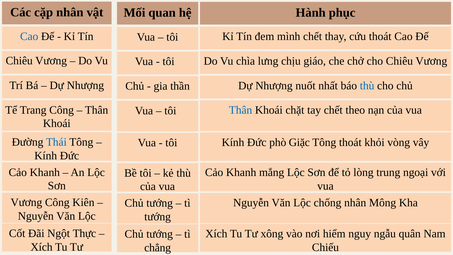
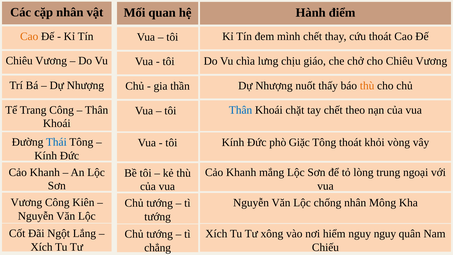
phục: phục -> điểm (342, 13)
Cao colour: blue -> orange (29, 36)
nhất: nhất -> thấy (328, 86)
thù colour: blue -> orange (367, 86)
Thực: Thực -> Lắng (84, 233)
nguy ngẫu: ngẫu -> nguy (385, 234)
